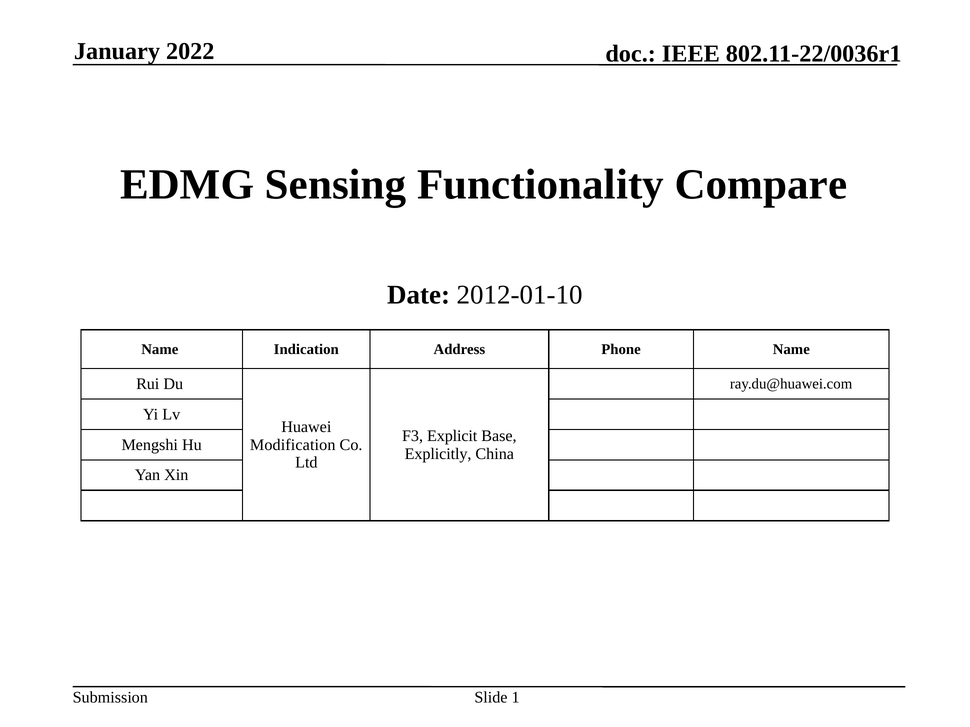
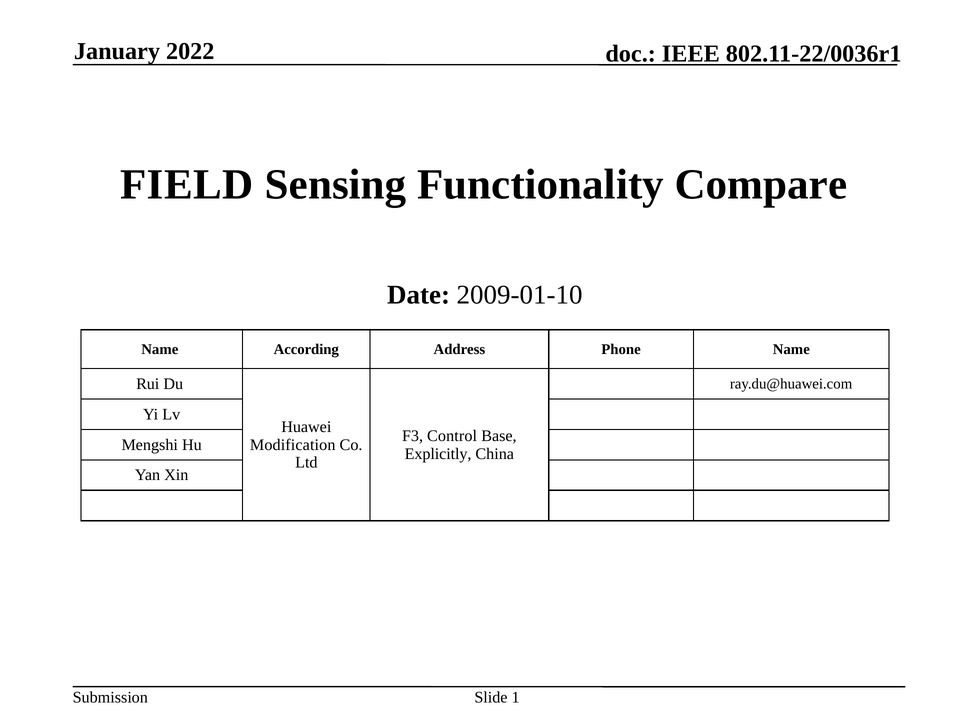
EDMG: EDMG -> FIELD (187, 185)
2012-01-10: 2012-01-10 -> 2009-01-10 (520, 295)
Indication: Indication -> According (306, 350)
Explicit: Explicit -> Control (452, 436)
